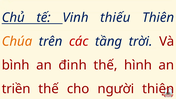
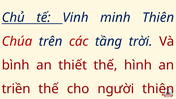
thiếu: thiếu -> minh (115, 18)
Chúa colour: orange -> red (17, 41)
đinh: đinh -> thiết (73, 65)
